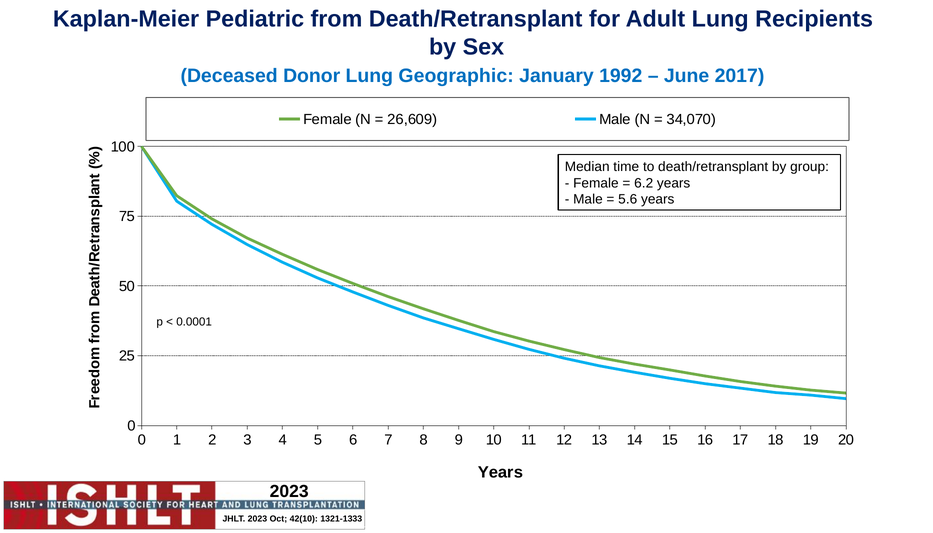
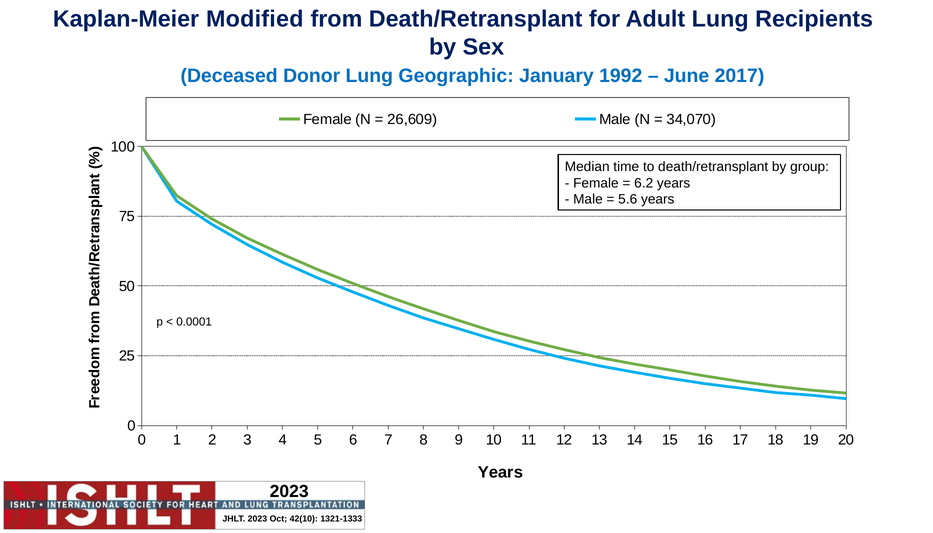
Pediatric: Pediatric -> Modified (255, 19)
